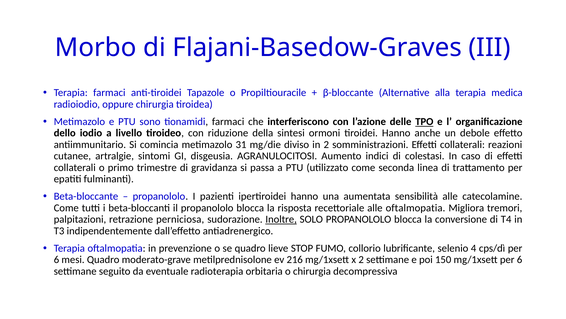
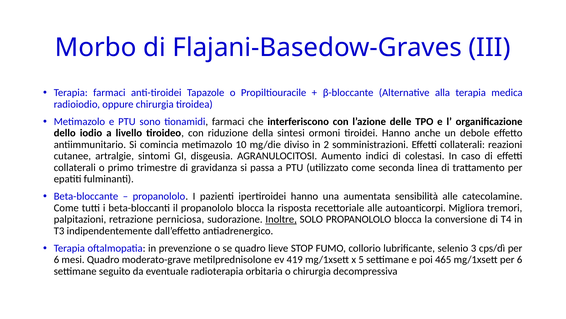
TPO underline: present -> none (424, 121)
31: 31 -> 10 (241, 144)
alle oftalmopatia: oftalmopatia -> autoanticorpi (416, 208)
4: 4 -> 3 (474, 248)
216: 216 -> 419 (295, 259)
x 2: 2 -> 5 (361, 259)
150: 150 -> 465 (443, 259)
